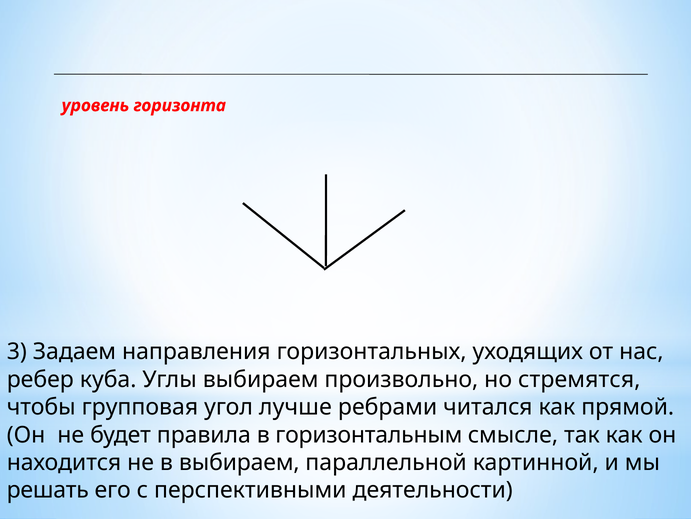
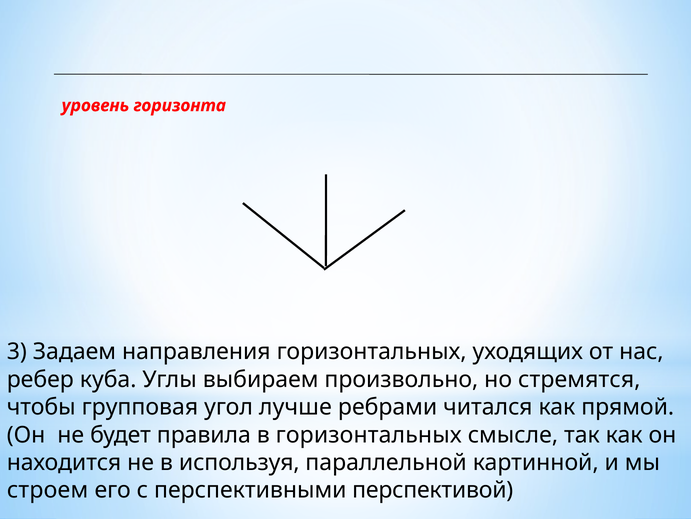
в горизонтальным: горизонтальным -> горизонтальных (369, 434)
в выбираем: выбираем -> используя (239, 462)
решать: решать -> строем (48, 490)
деятельности: деятельности -> перспективой (433, 490)
